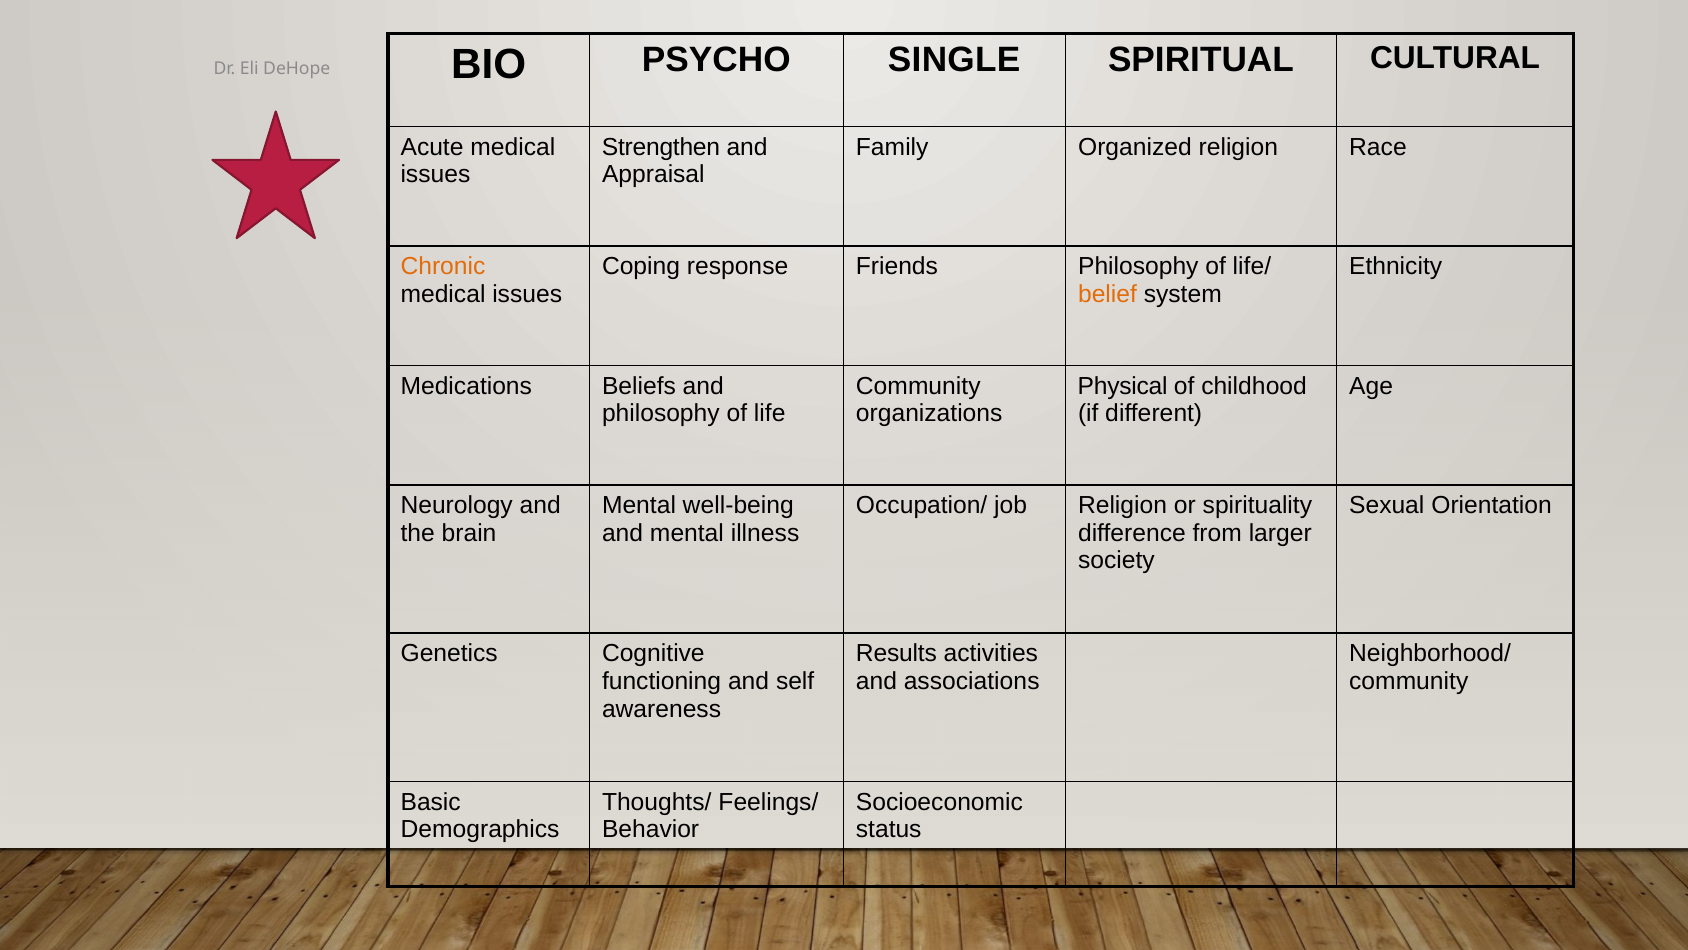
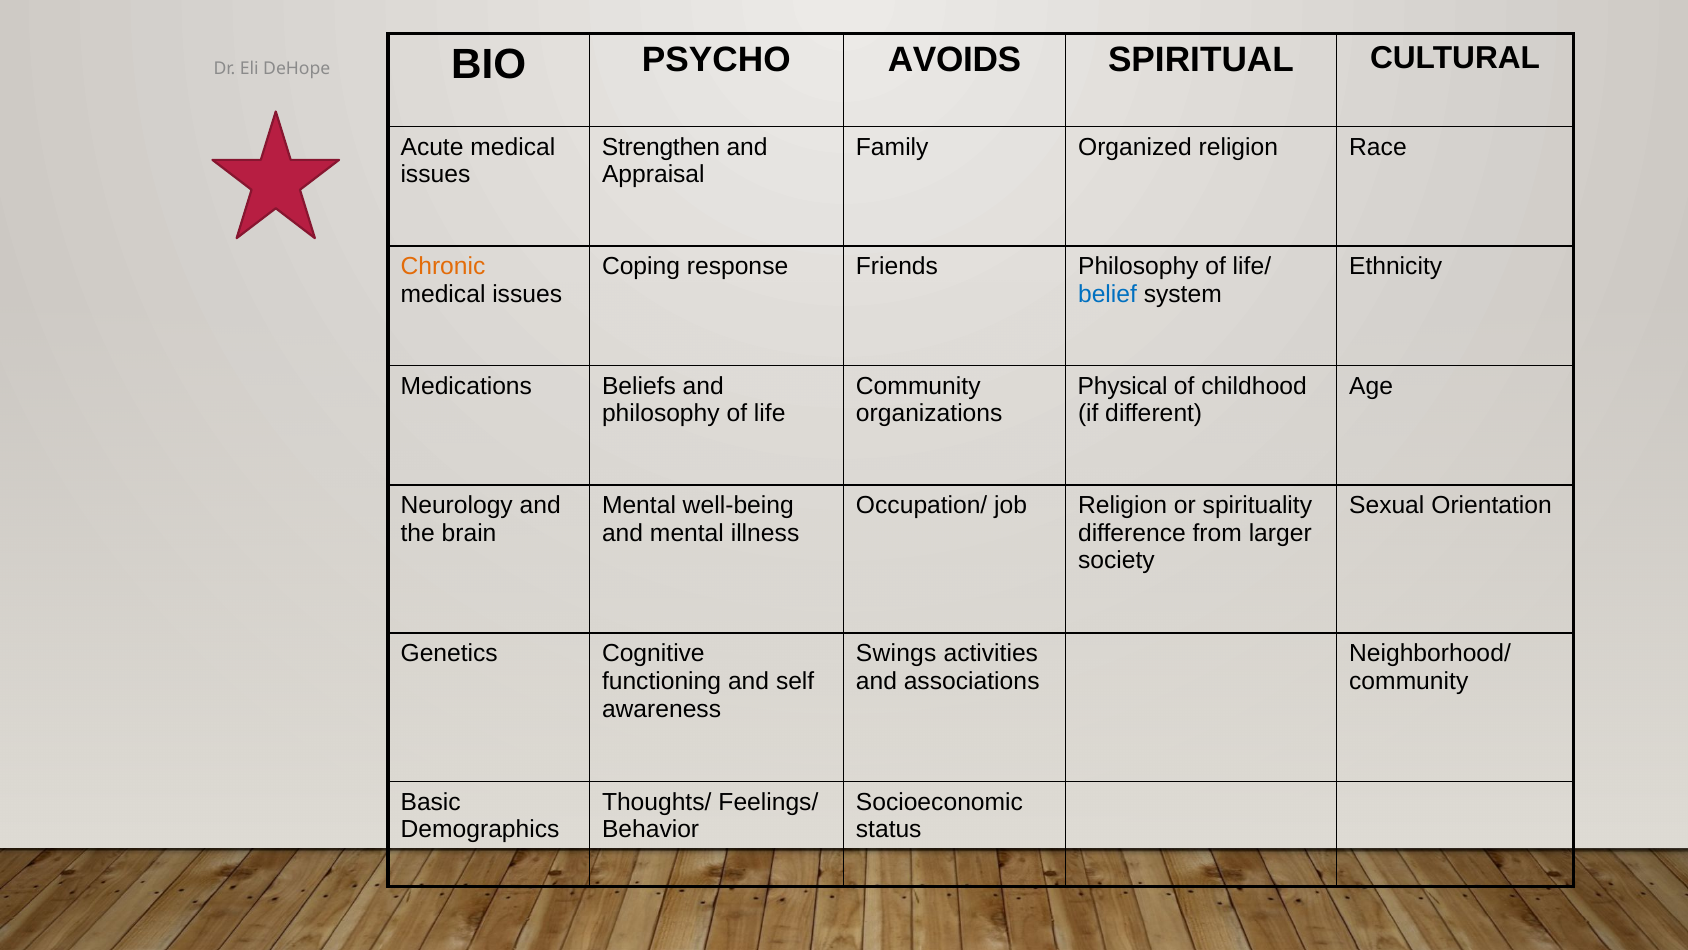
SINGLE: SINGLE -> AVOIDS (954, 60)
belief colour: orange -> blue (1108, 294)
Results: Results -> Swings (896, 653)
